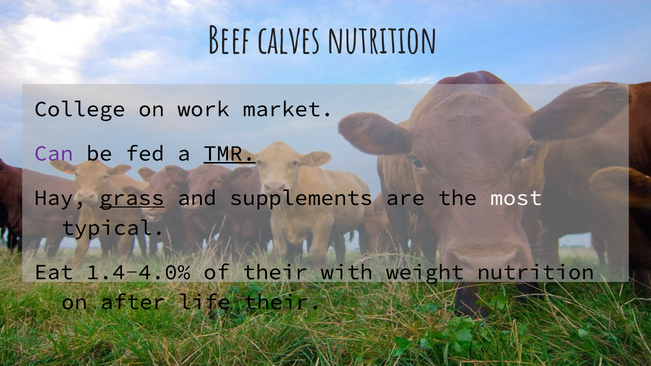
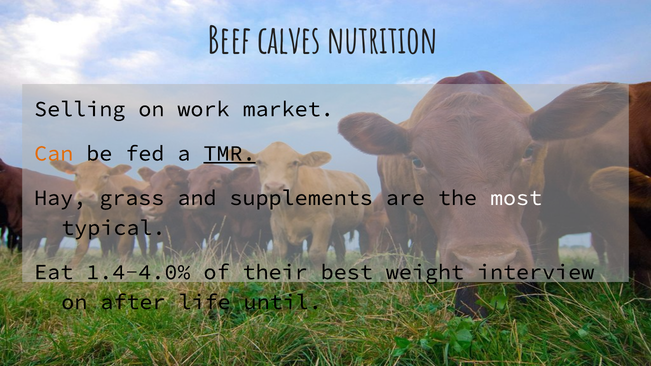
College: College -> Selling (80, 109)
Can colour: purple -> orange (54, 153)
grass underline: present -> none (132, 198)
with: with -> best (347, 272)
weight nutrition: nutrition -> interview (536, 272)
life their: their -> until (283, 302)
